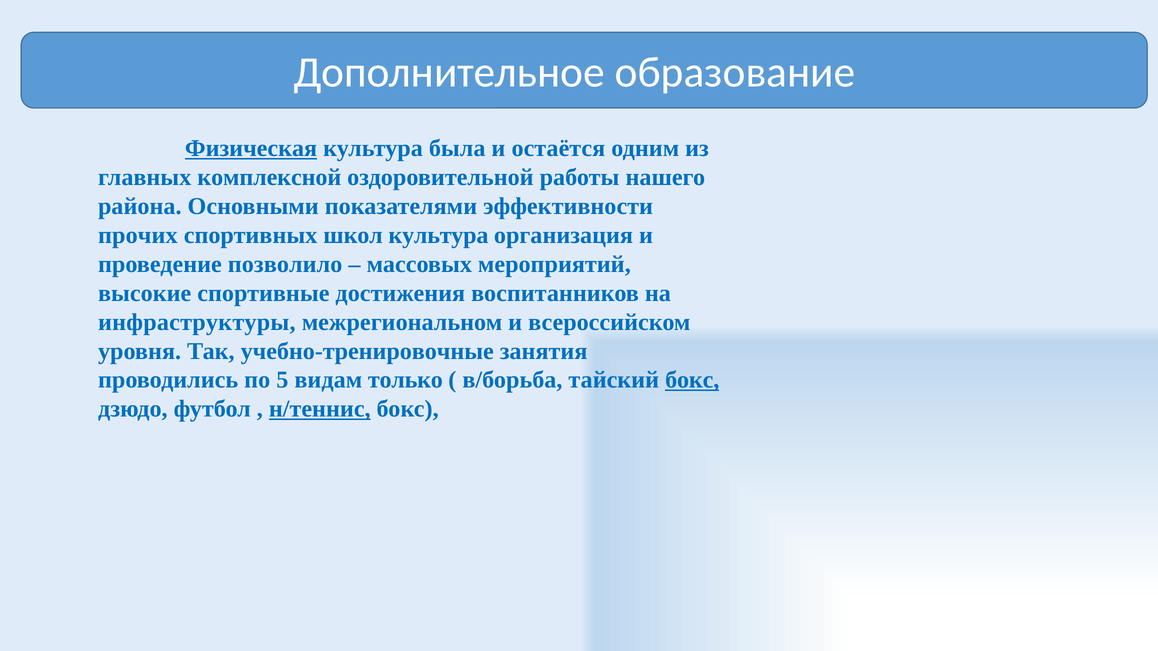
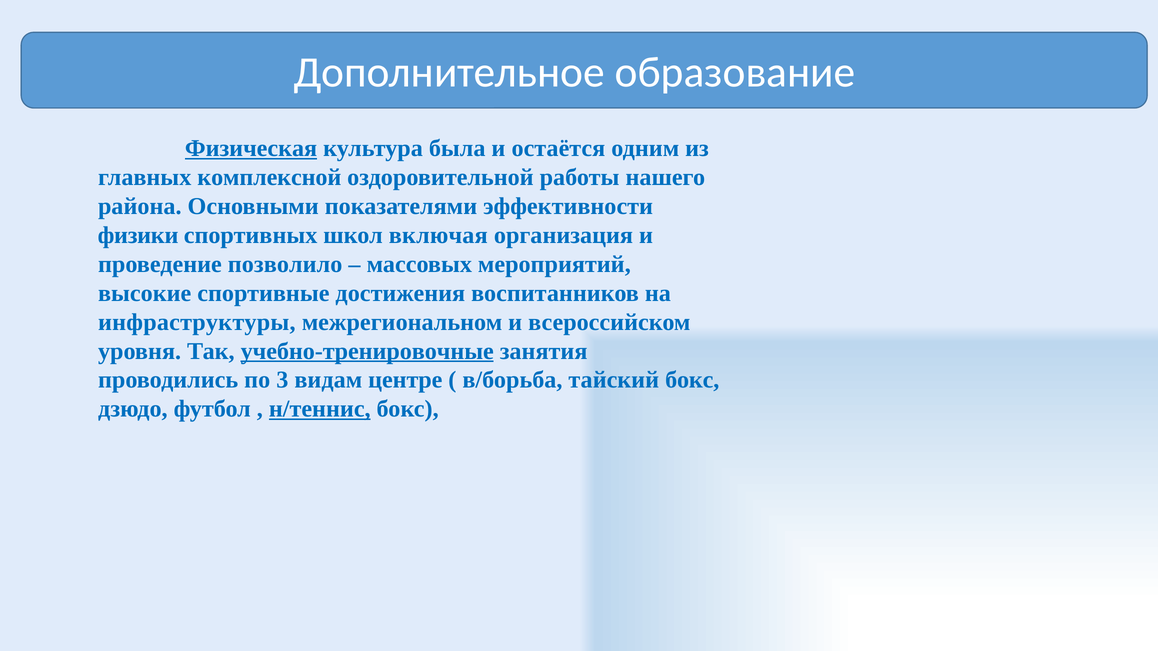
прочих: прочих -> физики (138, 235)
школ культура: культура -> включая (438, 235)
учебно-тренировочные underline: none -> present (367, 351)
5: 5 -> 3 (282, 380)
только: только -> центре (405, 380)
бокс underline: present -> none (692, 380)
